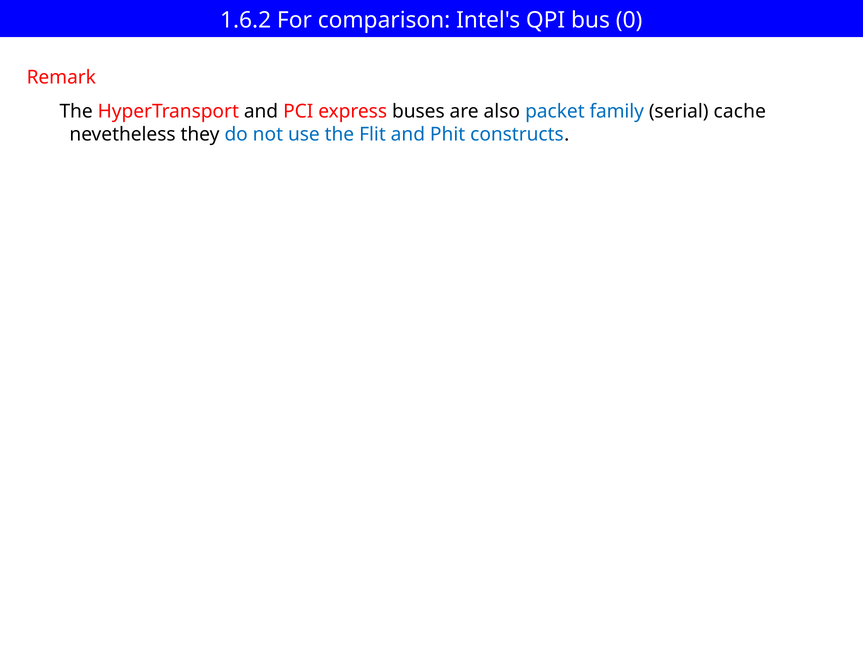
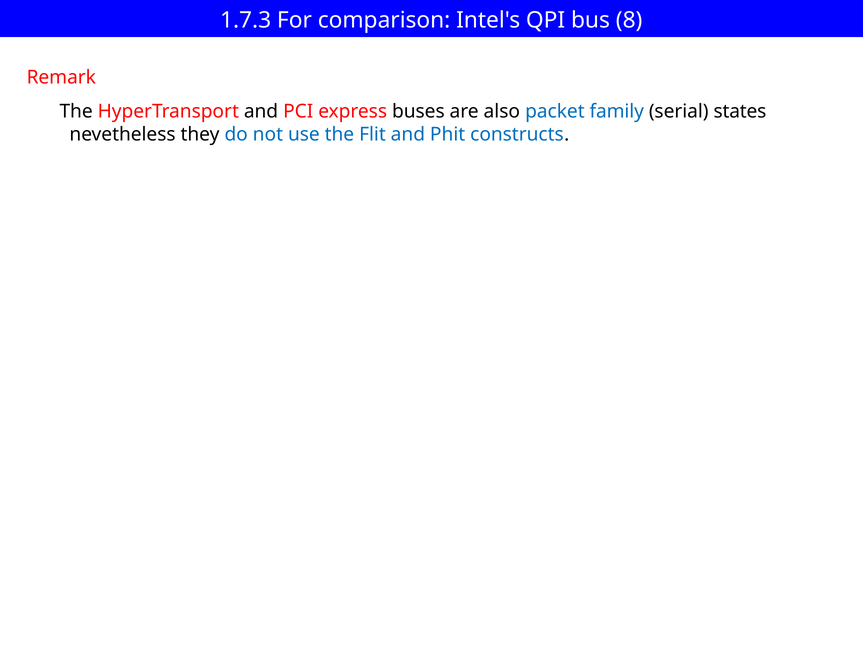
1.6.2: 1.6.2 -> 1.7.3 (246, 20)
0: 0 -> 8 (629, 20)
cache: cache -> states (740, 111)
